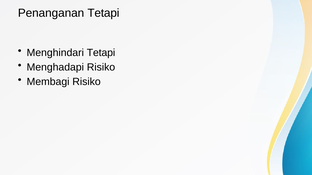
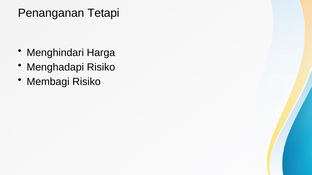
Menghindari Tetapi: Tetapi -> Harga (101, 53)
